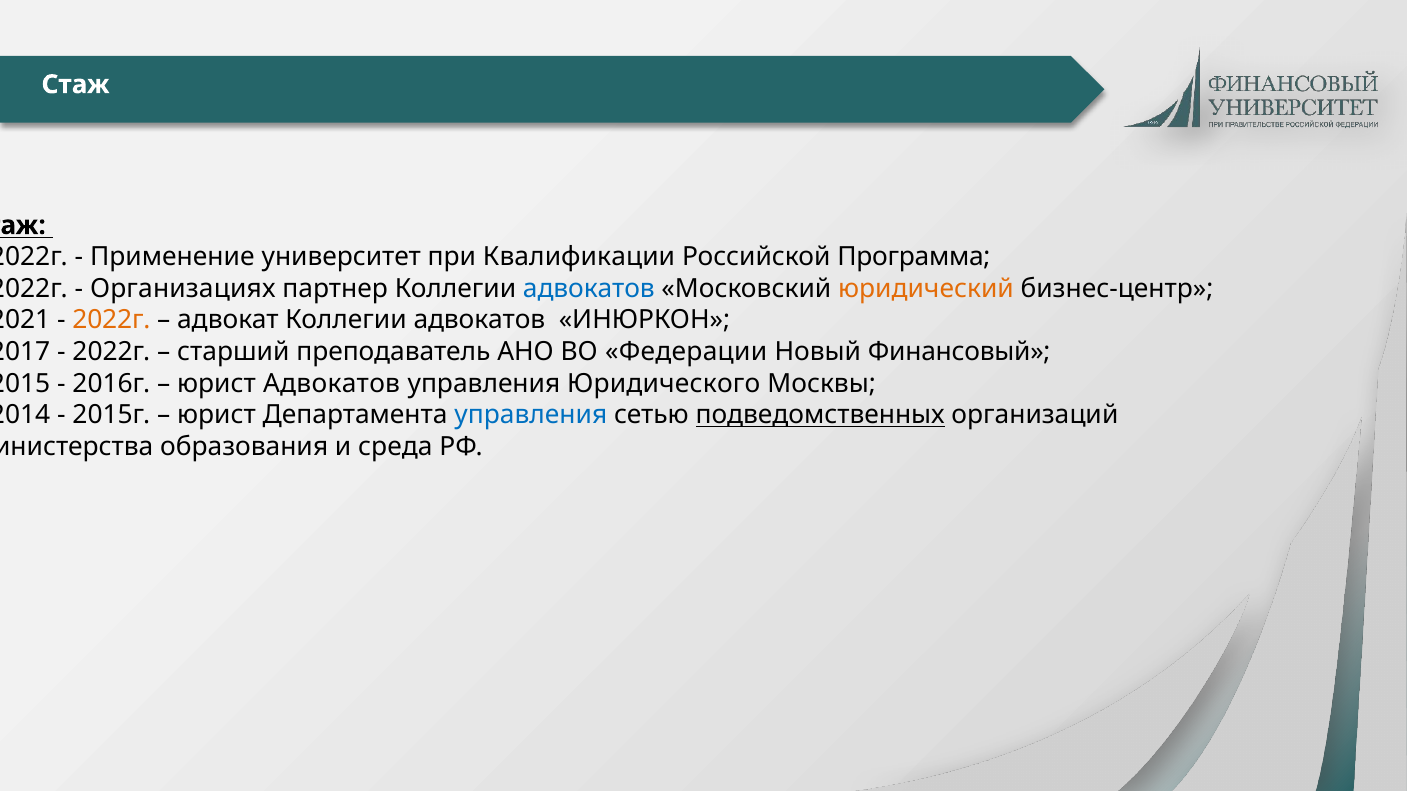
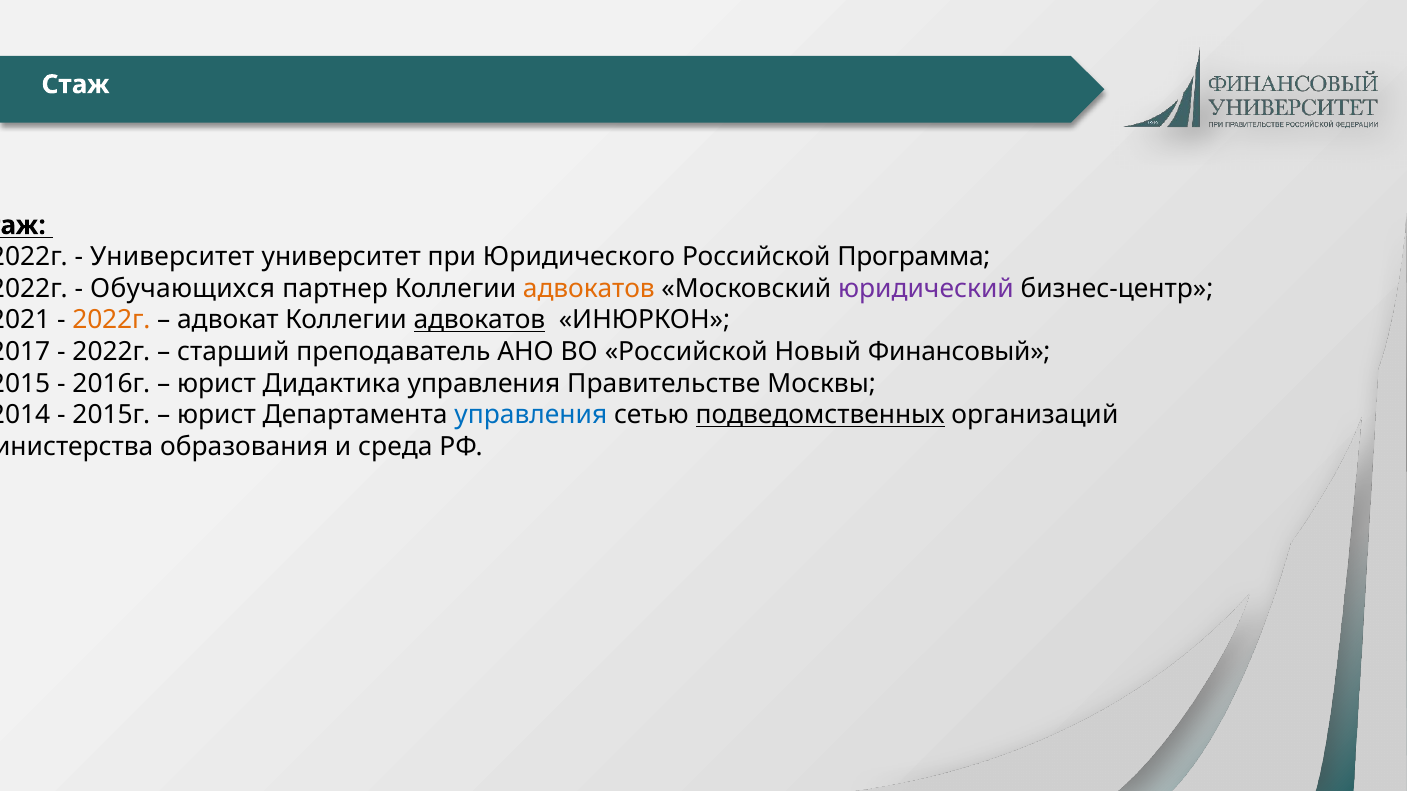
Применение: Применение -> Университет (172, 257)
Квалификации: Квалификации -> Юридического (579, 257)
Организациях: Организациях -> Обучающихся (183, 289)
адвокатов colour: blue -> orange (589, 289)
юридический colour: orange -> purple (926, 289)
адвокатов underline: none -> present (479, 320)
ВО Федерации: Федерации -> Российской (686, 352)
юрист Адвокатов: Адвокатов -> Дидактика (332, 384)
Юридического: Юридического -> Правительстве (664, 384)
